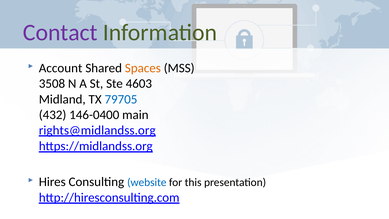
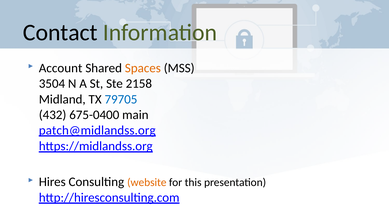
Contact colour: purple -> black (60, 33)
3508: 3508 -> 3504 (52, 84)
4603: 4603 -> 2158 (139, 84)
146-0400: 146-0400 -> 675-0400 (94, 115)
rights@midlandss.org: rights@midlandss.org -> patch@midlandss.org (97, 130)
website colour: blue -> orange (147, 182)
